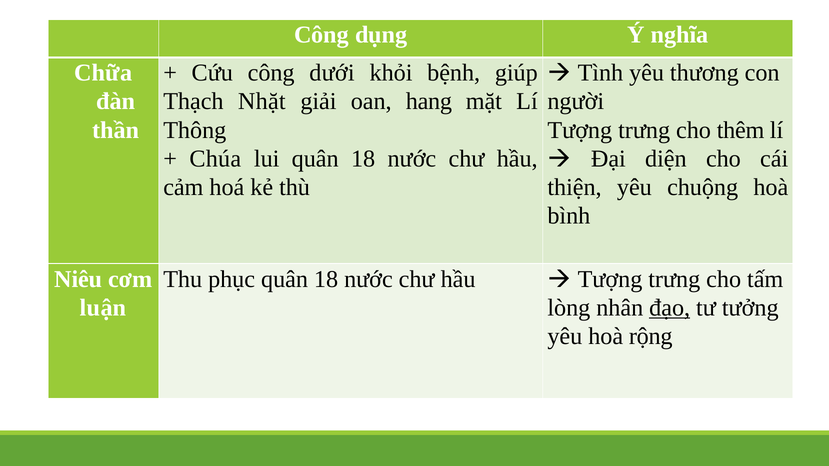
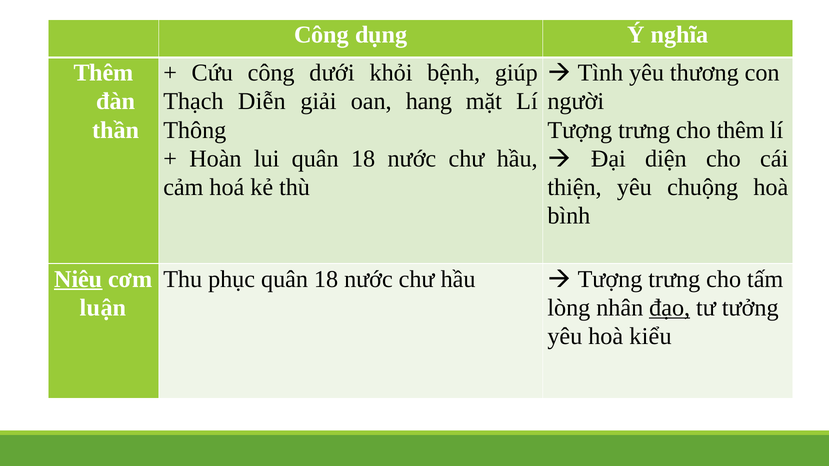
Chữa: Chữa -> Thêm (103, 73)
Nhặt: Nhặt -> Diễn (262, 102)
Chúa: Chúa -> Hoàn (215, 159)
Niêu underline: none -> present (78, 279)
rộng: rộng -> kiểu (650, 336)
